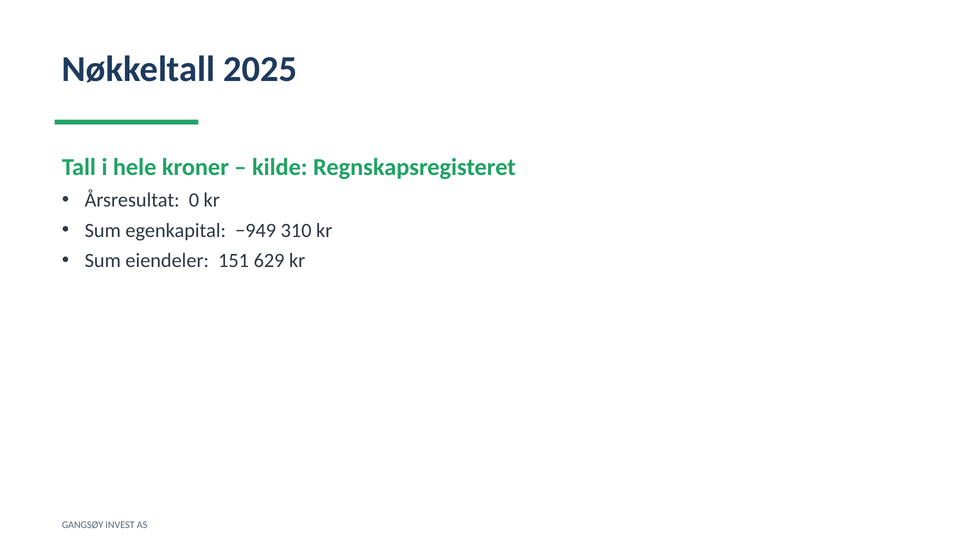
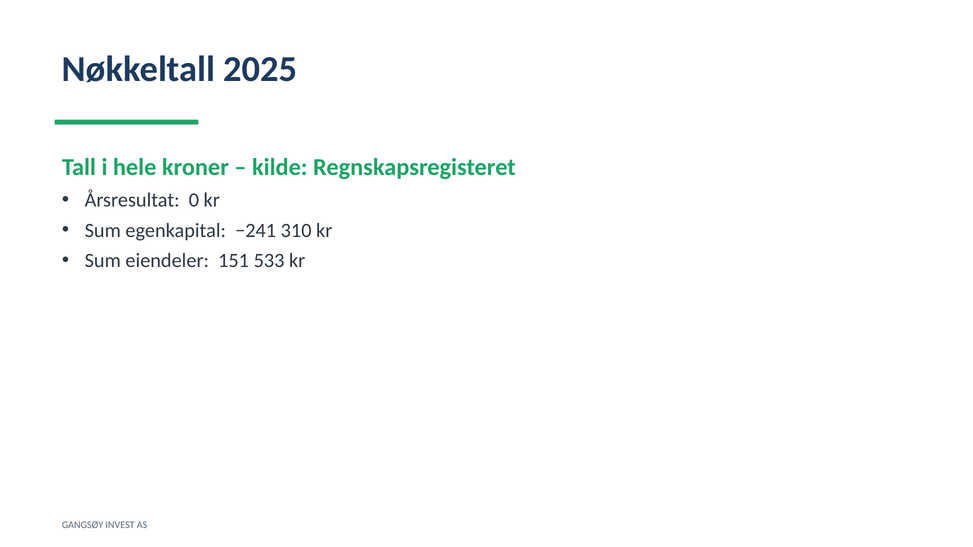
−949: −949 -> −241 (256, 231)
629: 629 -> 533 (269, 261)
